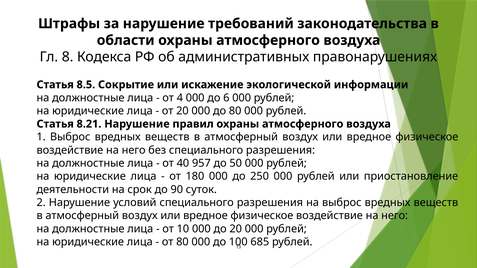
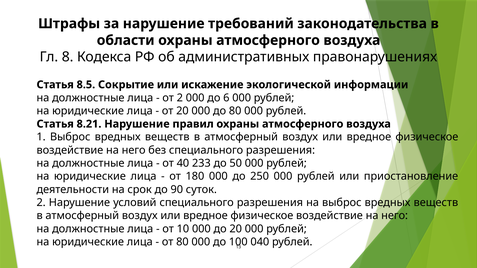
от 4: 4 -> 2 (180, 98)
957: 957 -> 233 (201, 163)
685: 685 -> 040 (260, 242)
